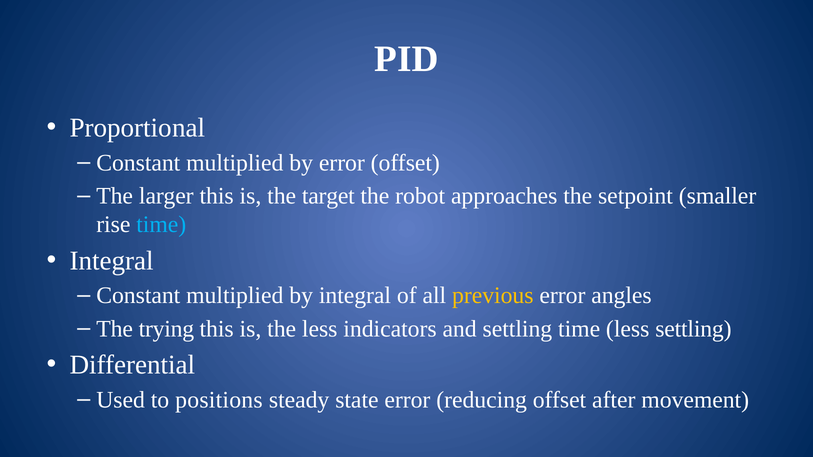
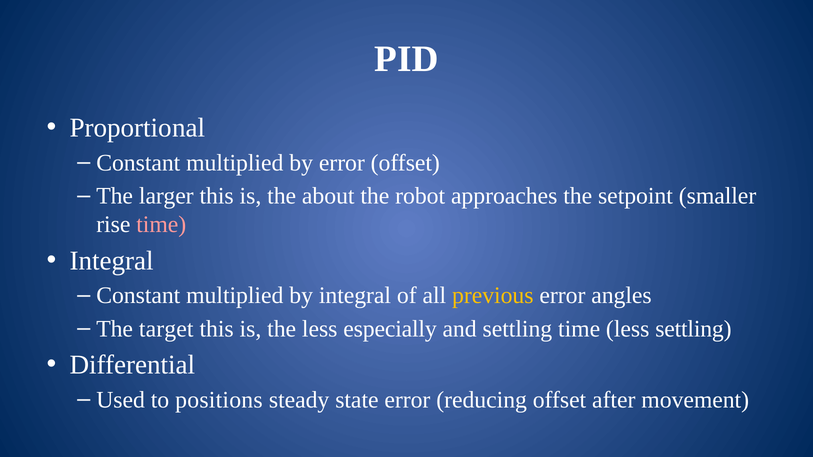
target: target -> about (328, 196)
time colour: light blue -> pink (161, 225)
trying: trying -> target (166, 329)
indicators: indicators -> especially (390, 329)
